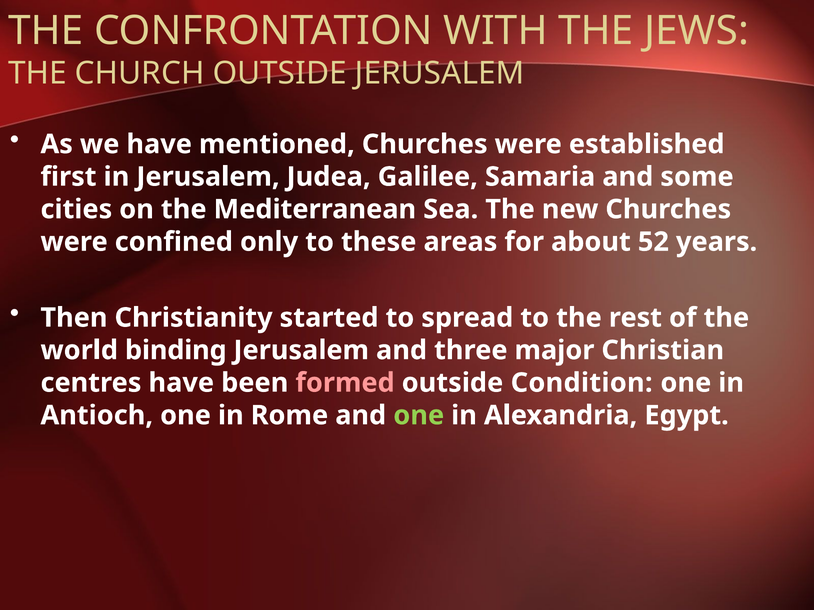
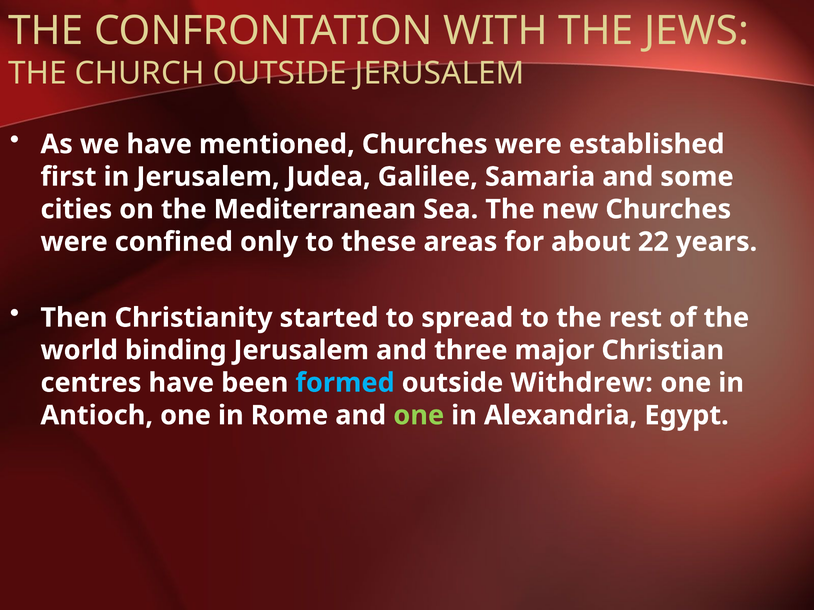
52: 52 -> 22 (653, 242)
formed colour: pink -> light blue (345, 383)
Condition: Condition -> Withdrew (582, 383)
